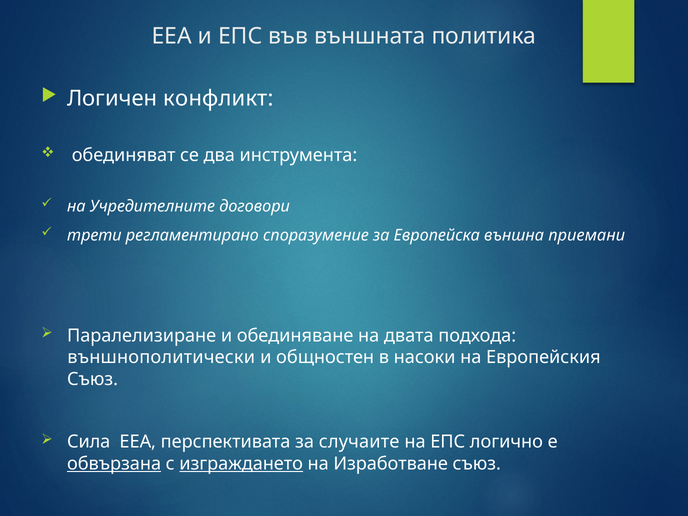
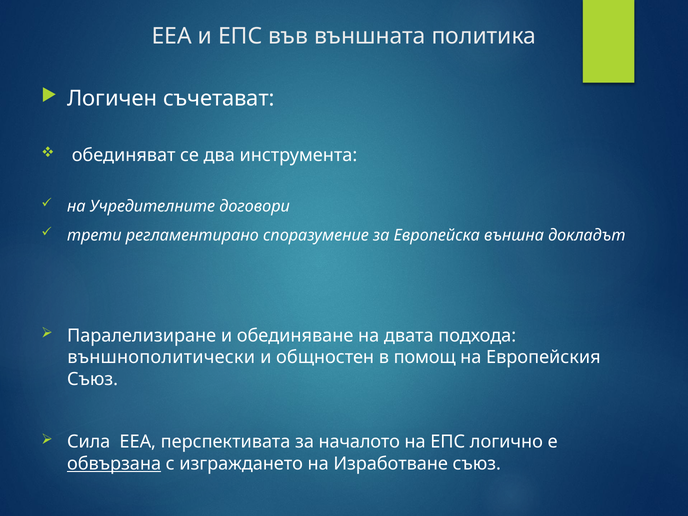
конфликт: конфликт -> съчетават (219, 98)
приемани: приемани -> докладът (587, 235)
насоки: насоки -> помощ (425, 357)
случаите: случаите -> началото (359, 442)
изграждането underline: present -> none (241, 464)
